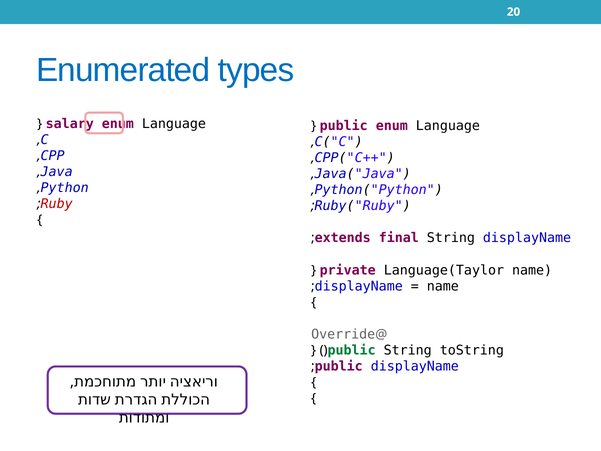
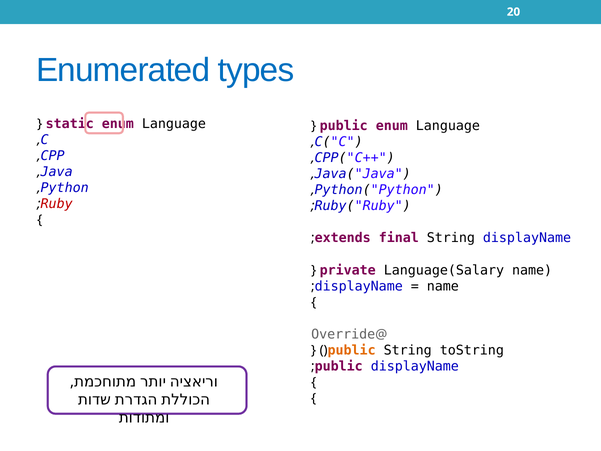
salary: salary -> static (70, 124)
Language(Taylor: Language(Taylor -> Language(Salary (444, 270)
public colour: green -> orange (352, 350)
